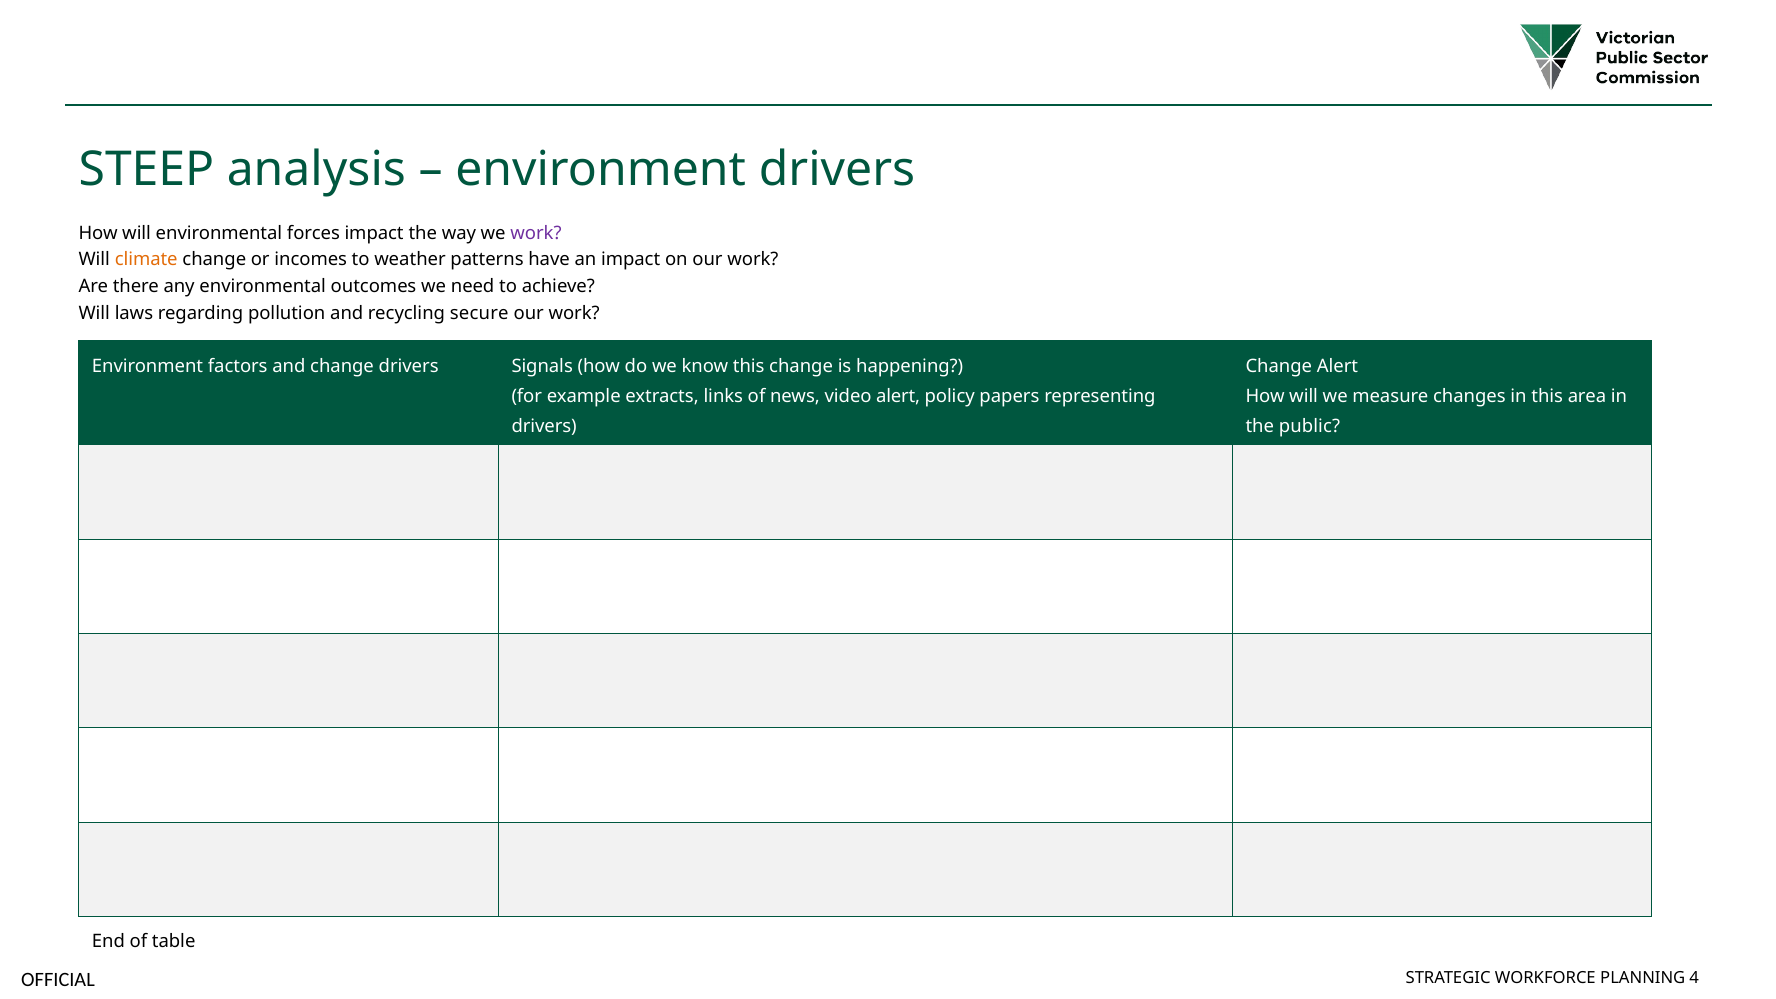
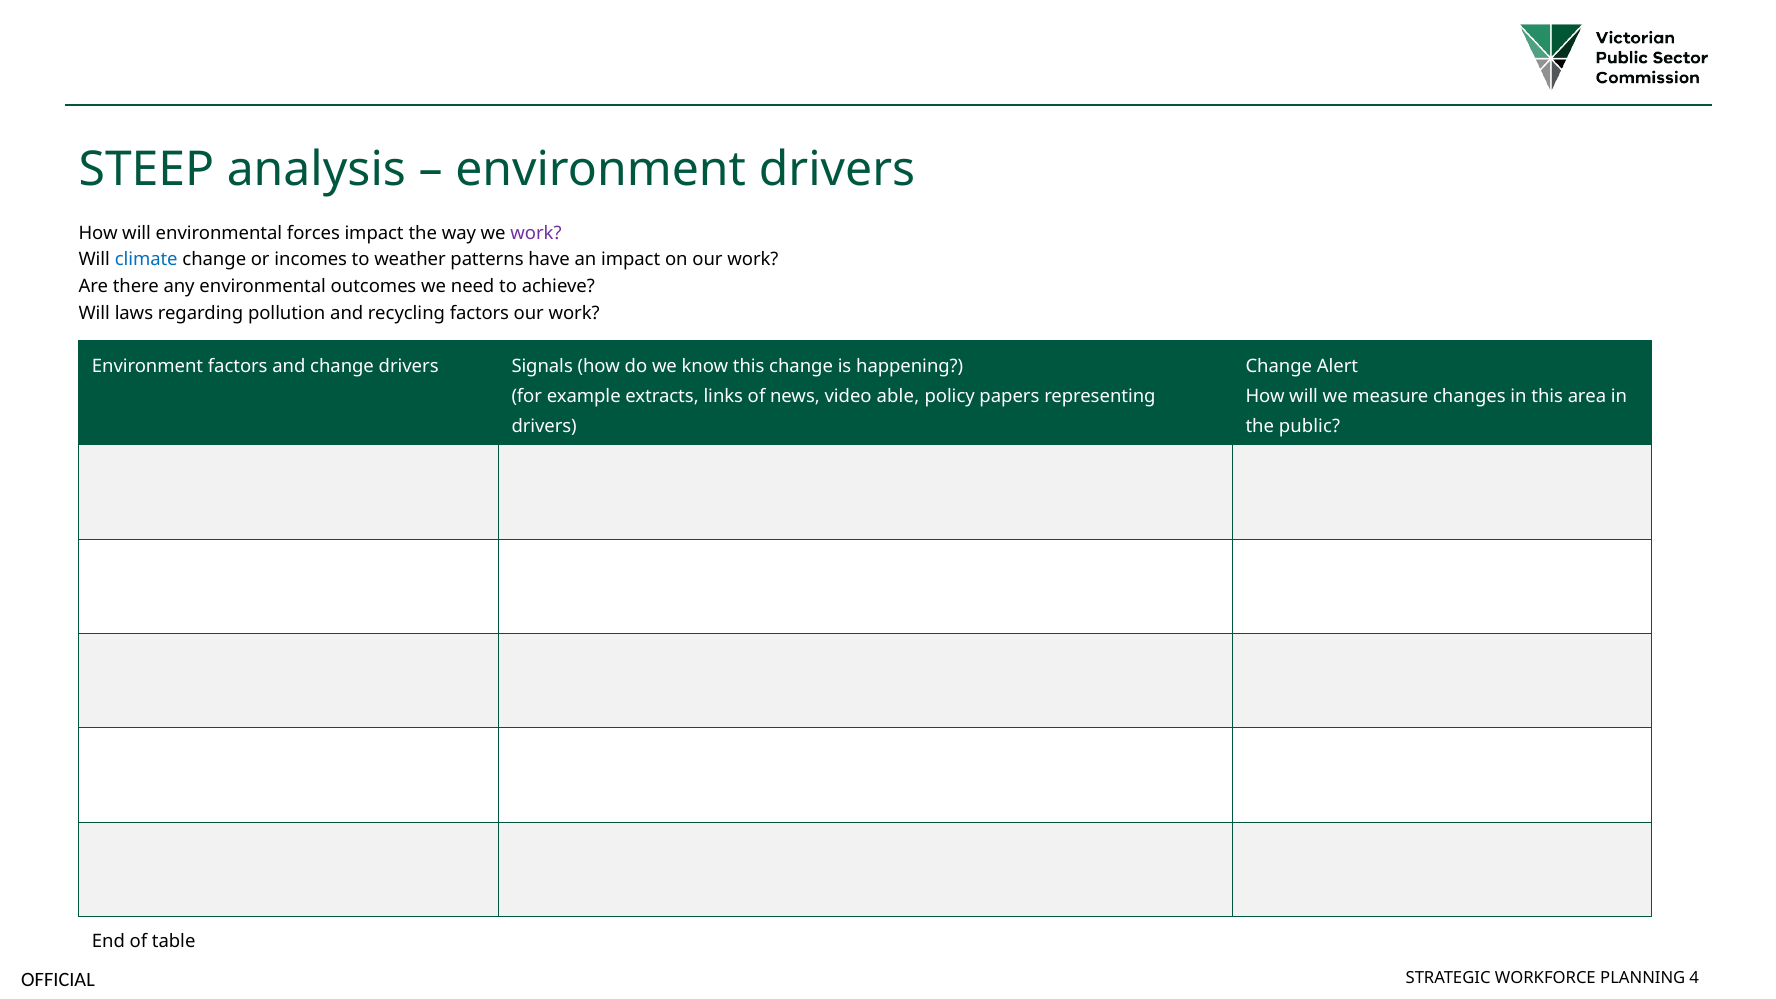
climate colour: orange -> blue (146, 260)
recycling secure: secure -> factors (479, 313)
video alert: alert -> able (898, 396)
